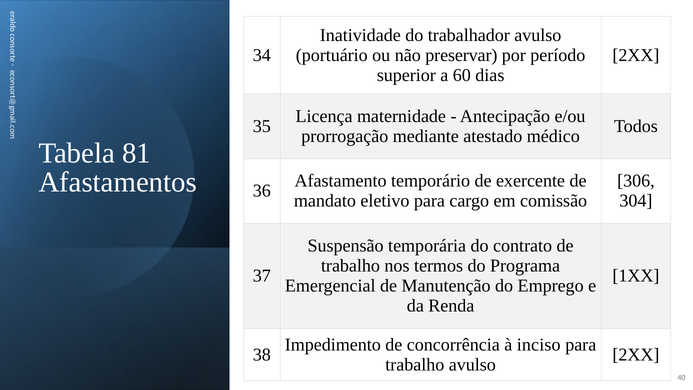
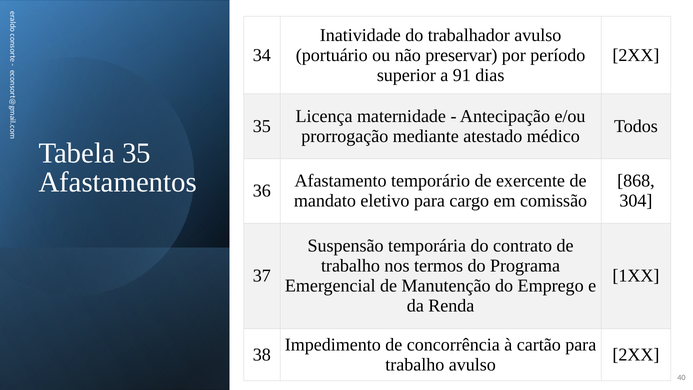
60: 60 -> 91 (462, 75)
Tabela 81: 81 -> 35 (136, 153)
306: 306 -> 868 (636, 181)
inciso: inciso -> cartão (539, 345)
